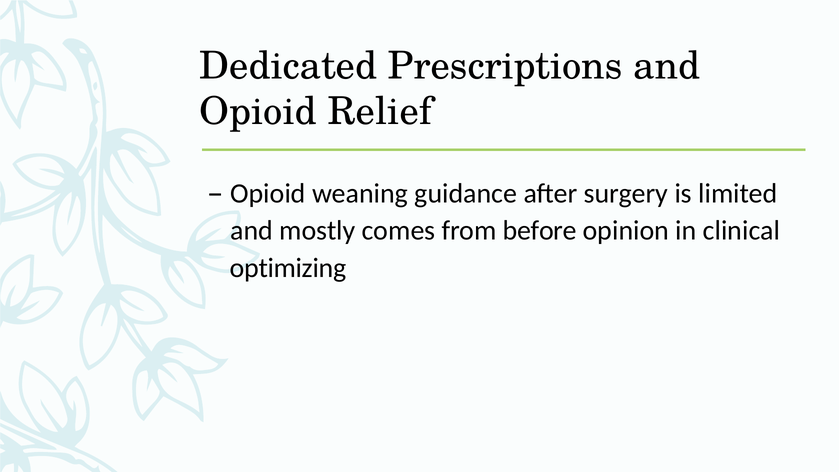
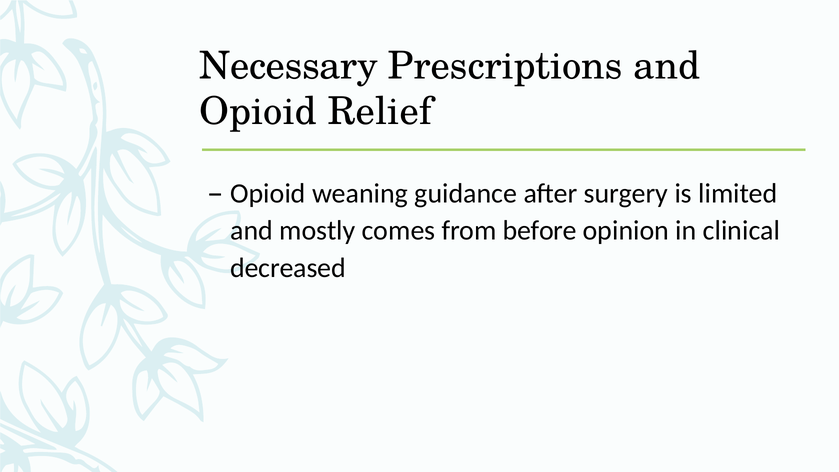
Dedicated: Dedicated -> Necessary (289, 66)
optimizing: optimizing -> decreased (288, 268)
